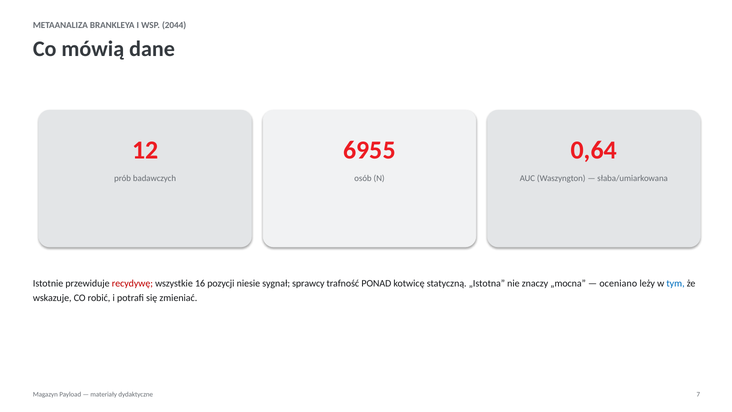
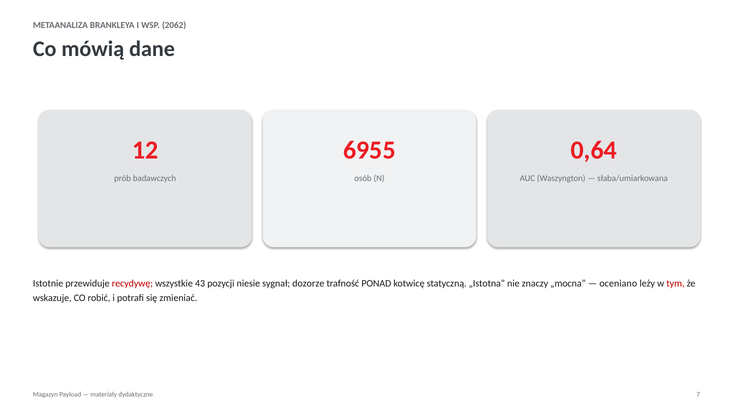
2044: 2044 -> 2062 (174, 25)
16: 16 -> 43 (200, 284)
sprawcy: sprawcy -> dozorze (308, 284)
tym colour: blue -> red (676, 284)
